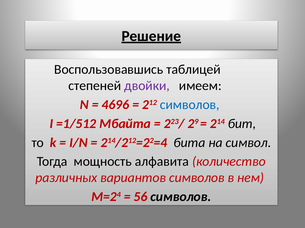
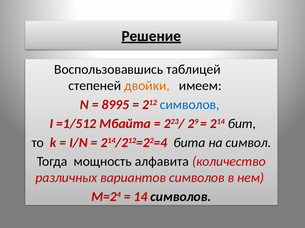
двойки colour: purple -> orange (147, 86)
4696: 4696 -> 8995 (115, 105)
56: 56 -> 14 (140, 197)
